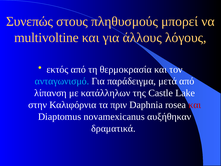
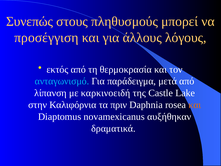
multivoltine: multivoltine -> προσέγγιση (46, 38)
κατάλληλων: κατάλληλων -> καρκινοειδή (106, 93)
και colour: red -> orange (195, 105)
